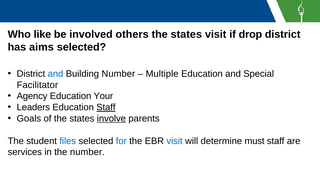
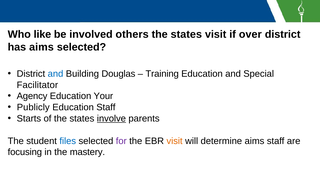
drop: drop -> over (250, 34)
Building Number: Number -> Douglas (118, 74)
Multiple: Multiple -> Training (162, 74)
Leaders: Leaders -> Publicly (33, 107)
Staff underline: present -> none (106, 107)
Goals: Goals -> Starts (29, 119)
for colour: blue -> purple (121, 141)
visit colour: blue -> orange (175, 141)
determine must: must -> aims (254, 141)
services: services -> focusing (25, 152)
the number: number -> mastery (87, 152)
